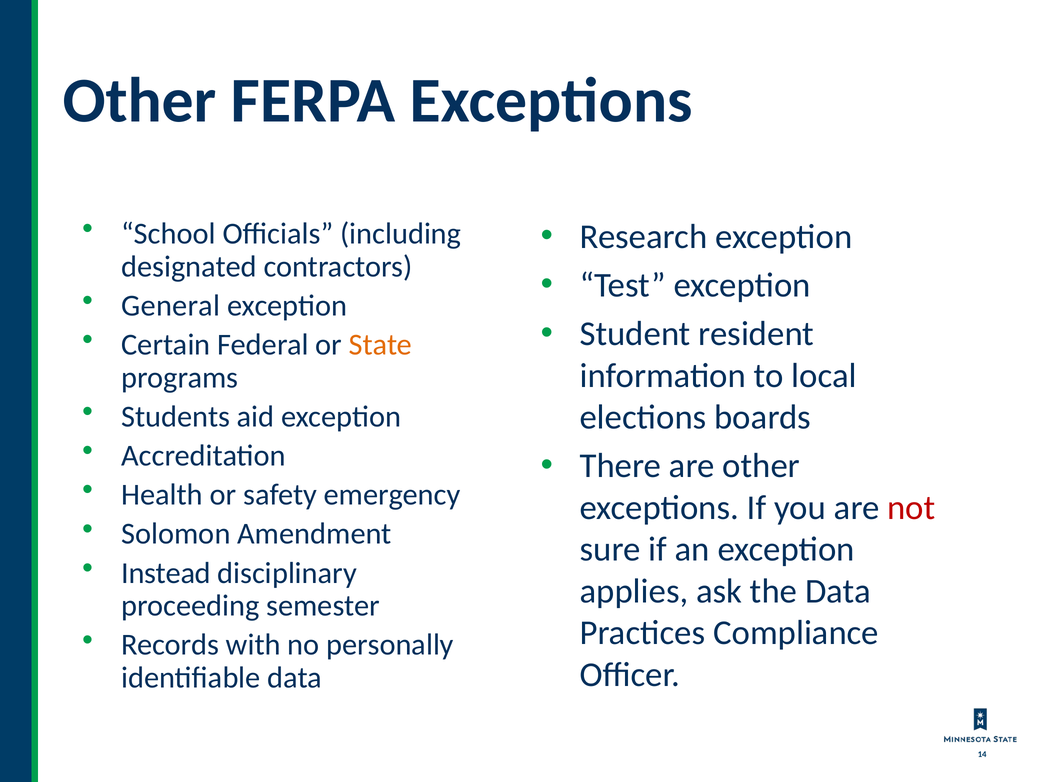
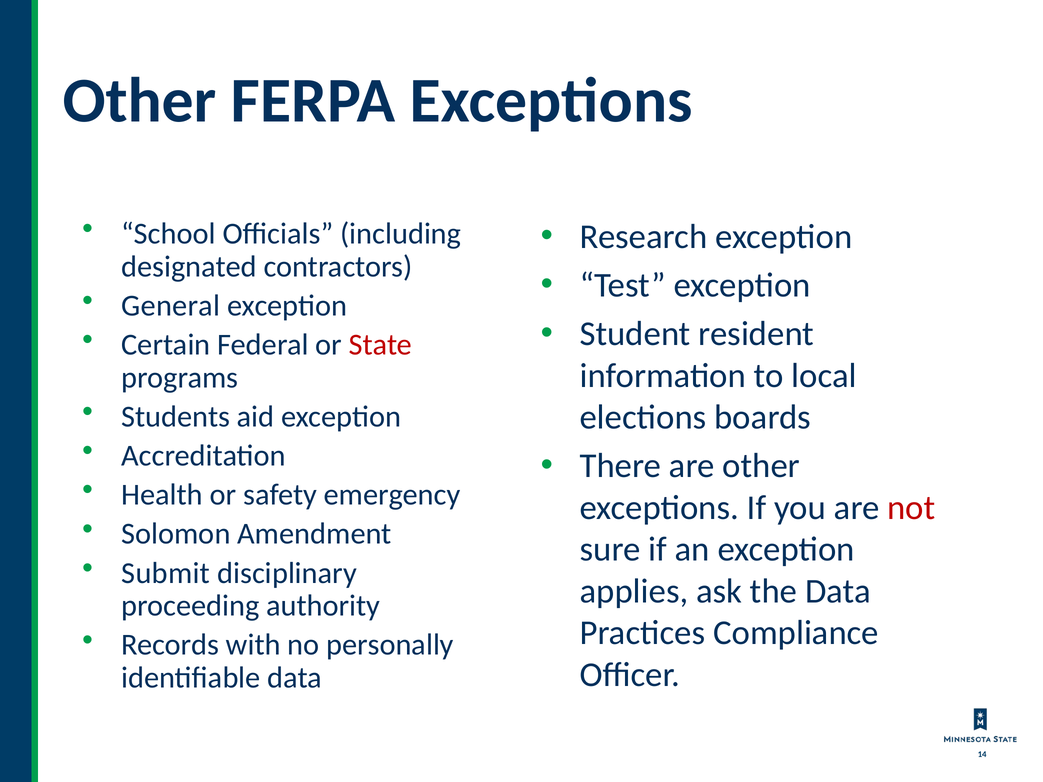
State colour: orange -> red (381, 345)
Instead: Instead -> Submit (166, 573)
semester: semester -> authority (323, 606)
